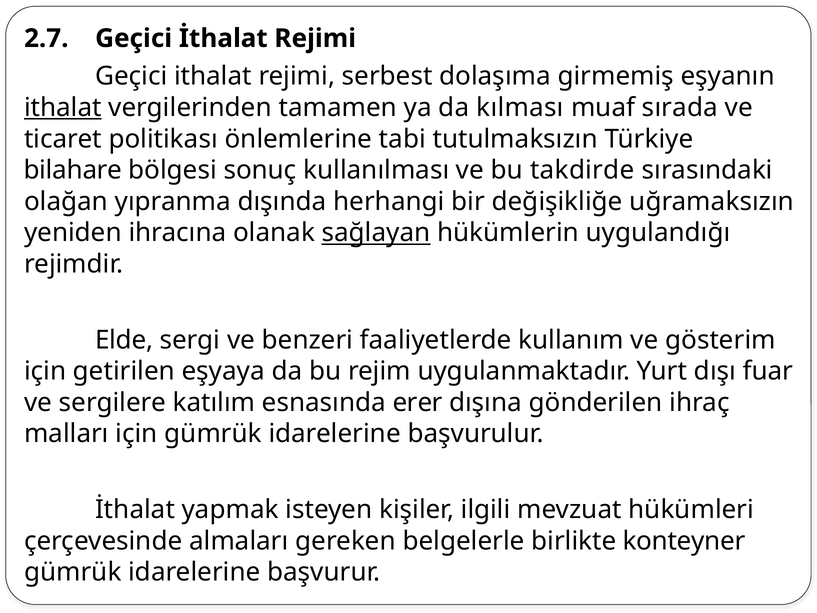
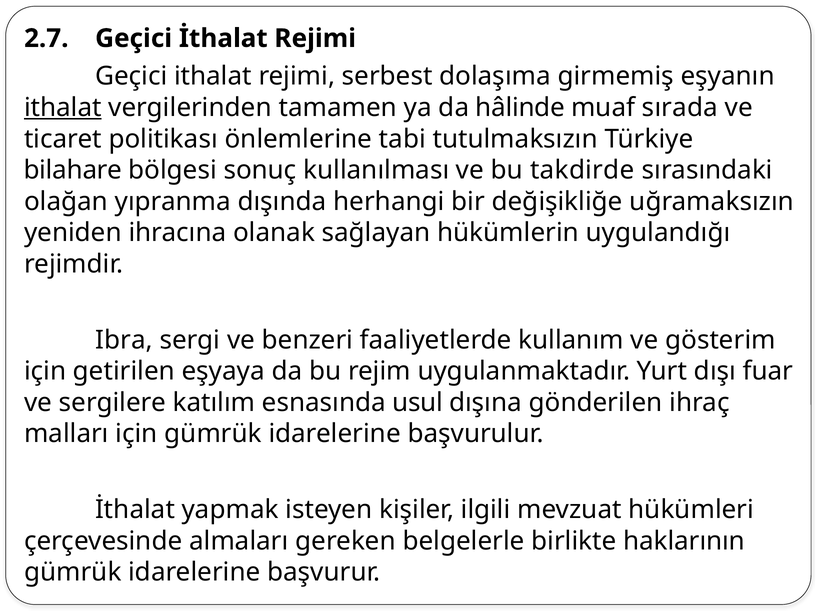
kılması: kılması -> hâlinde (520, 108)
sağlayan underline: present -> none (376, 233)
Elde: Elde -> Ibra (124, 340)
erer: erer -> usul (418, 402)
konteyner: konteyner -> haklarının (684, 541)
